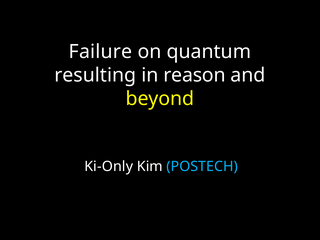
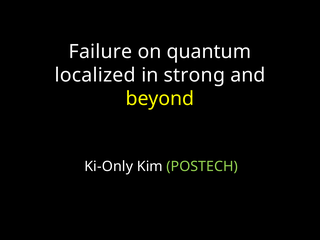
resulting: resulting -> localized (95, 75)
reason: reason -> strong (194, 75)
POSTECH colour: light blue -> light green (202, 166)
